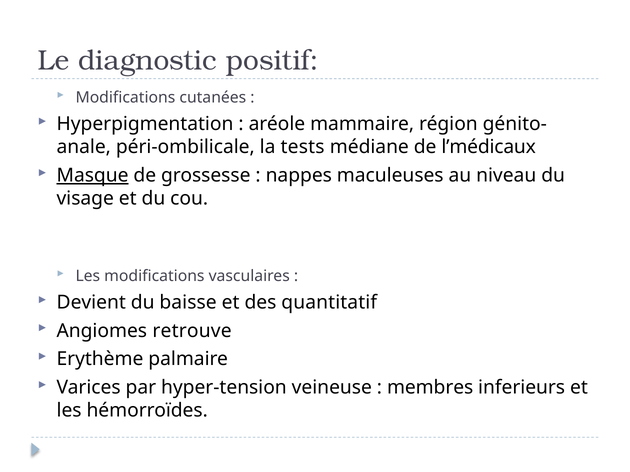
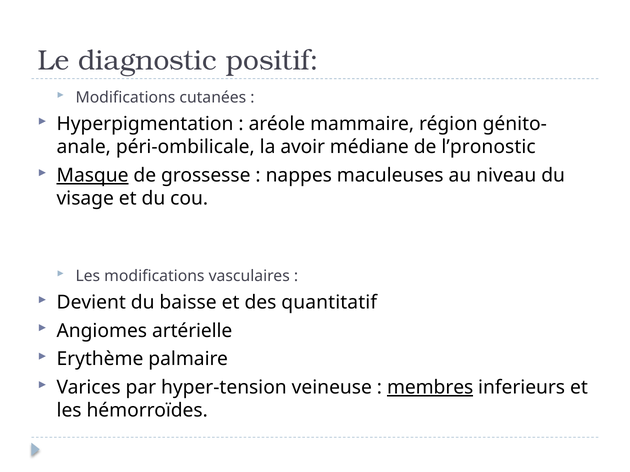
tests: tests -> avoir (303, 147)
l’médicaux: l’médicaux -> l’pronostic (489, 147)
retrouve: retrouve -> artérielle (192, 331)
membres underline: none -> present (430, 388)
